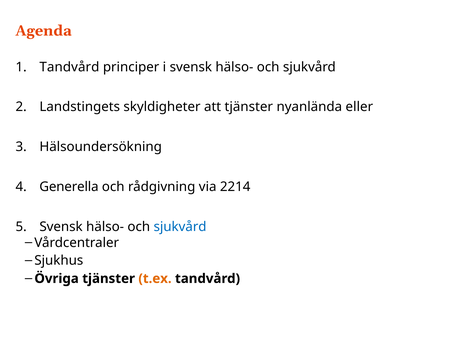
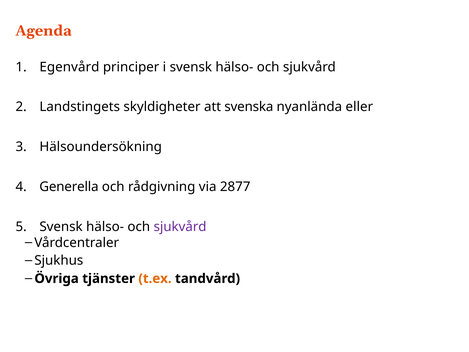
Tandvård: Tandvård -> Egenvård (69, 67)
att tjänster: tjänster -> svenska (249, 107)
2214: 2214 -> 2877 (235, 187)
sjukvård colour: blue -> purple (180, 227)
